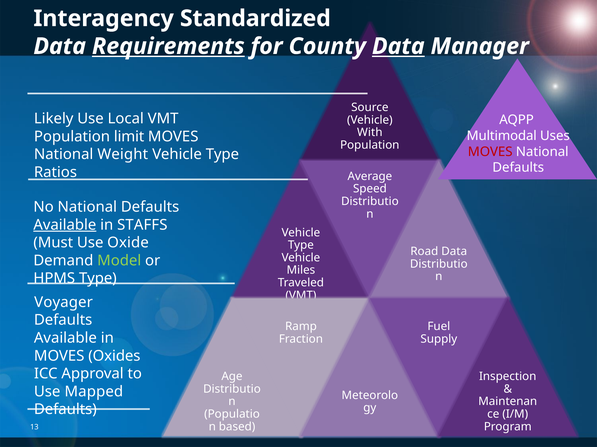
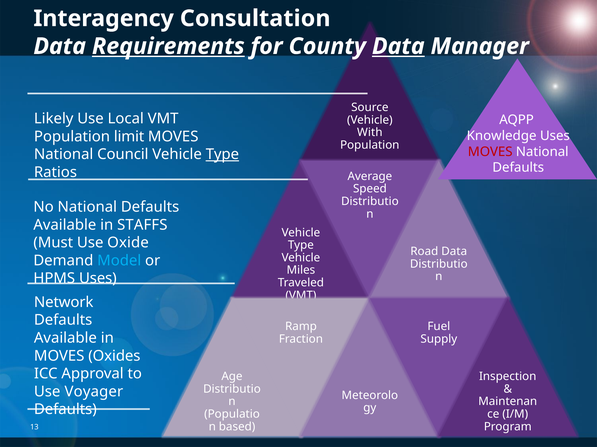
Standardized: Standardized -> Consultation (255, 18)
Multimodal: Multimodal -> Knowledge (502, 136)
Weight: Weight -> Council (123, 155)
Type underline: none -> present (222, 155)
Available underline: present -> none (65, 225)
Model colour: light green -> light blue (119, 261)
HPMS Type: Type -> Uses (98, 279)
Voyager: Voyager -> Network (64, 303)
Mapped: Mapped -> Voyager (94, 392)
